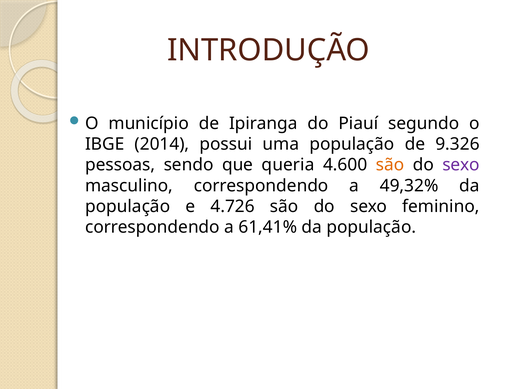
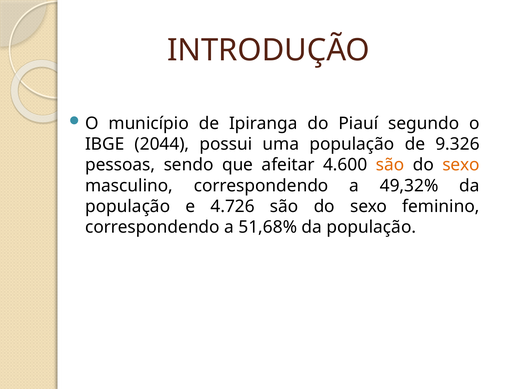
2014: 2014 -> 2044 (162, 144)
queria: queria -> afeitar (288, 165)
sexo colour: purple -> orange (461, 165)
61,41%: 61,41% -> 51,68% (268, 227)
